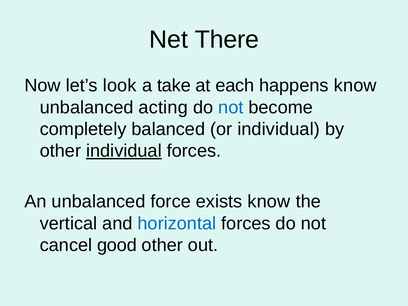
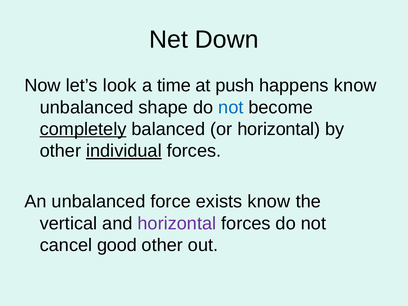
There: There -> Down (227, 39)
take: take -> time (174, 86)
each: each -> push (235, 86)
acting: acting -> shape (163, 107)
completely underline: none -> present (83, 129)
or individual: individual -> horizontal (279, 129)
horizontal colour: blue -> purple (177, 223)
